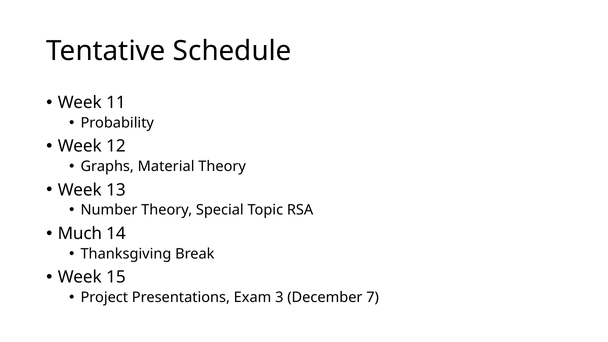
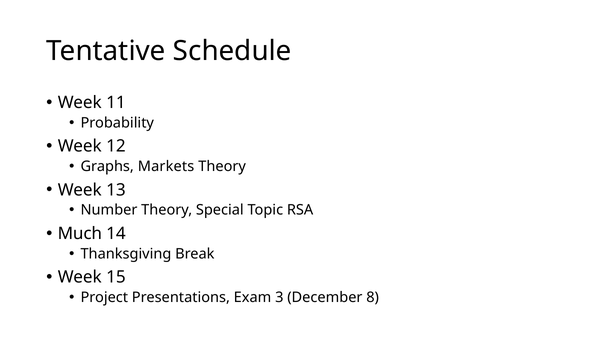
Material: Material -> Markets (166, 166)
7: 7 -> 8 (373, 298)
